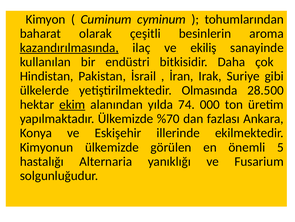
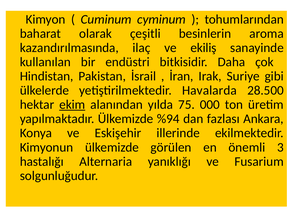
kazandırılmasında underline: present -> none (69, 48)
Olmasında: Olmasında -> Havalarda (209, 90)
74: 74 -> 75 (186, 104)
%70: %70 -> %94 (168, 118)
5: 5 -> 3 (280, 147)
